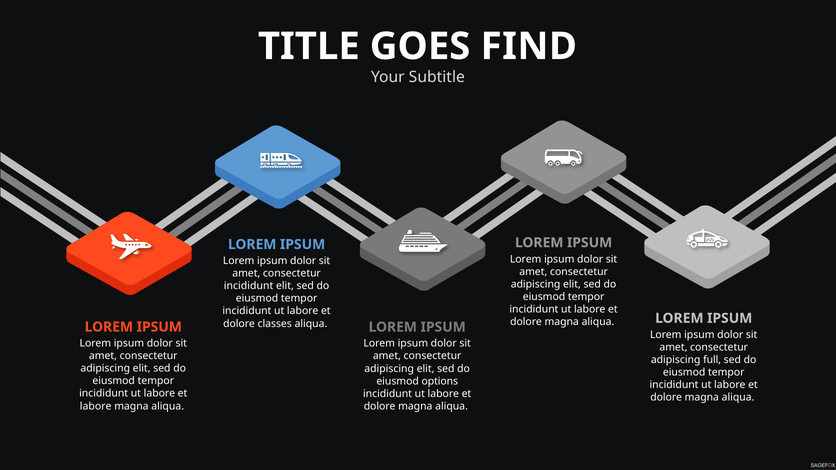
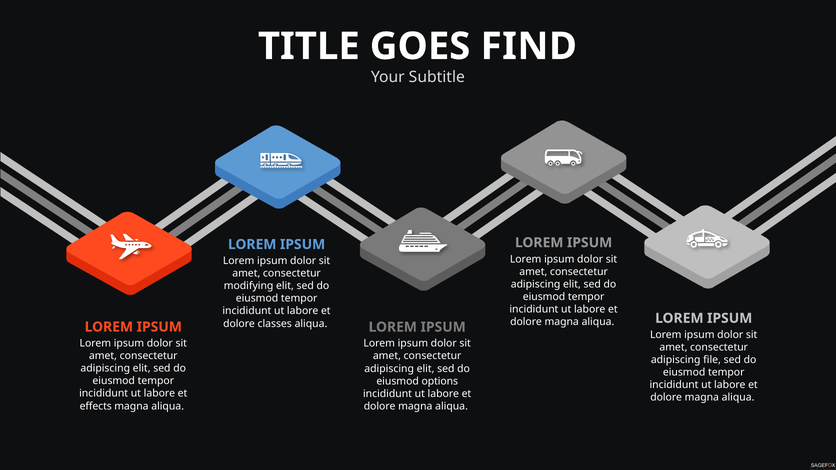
incididunt: incididunt -> modifying (249, 286)
full: full -> file (712, 360)
labore: labore -> effects (96, 406)
